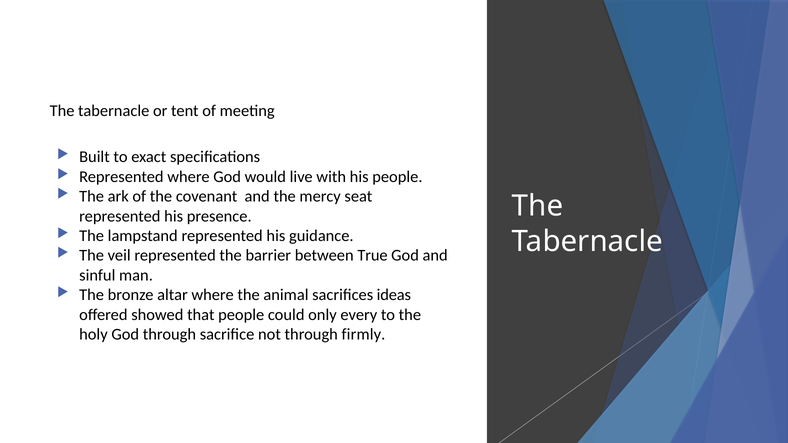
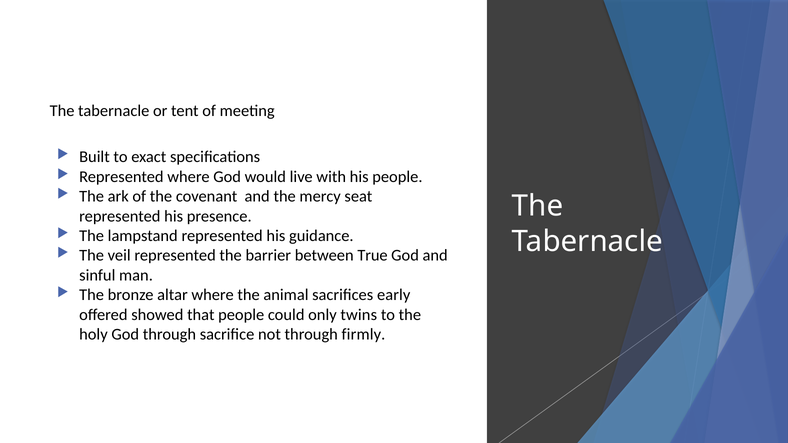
ideas: ideas -> early (394, 295)
every: every -> twins (359, 315)
